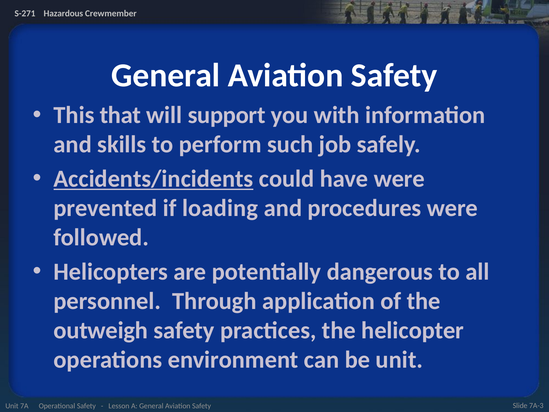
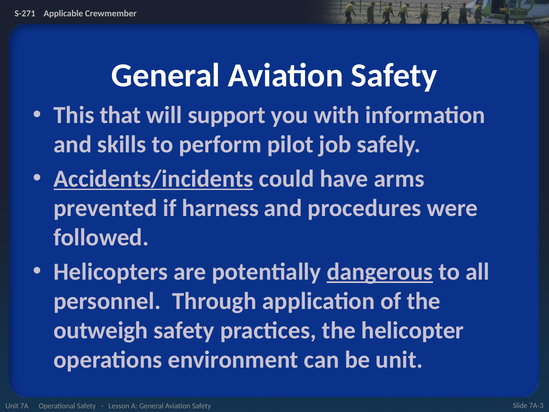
Hazardous: Hazardous -> Applicable (63, 13)
such: such -> pilot (290, 144)
have were: were -> arms (399, 179)
loading: loading -> harness (220, 208)
dangerous underline: none -> present (380, 272)
